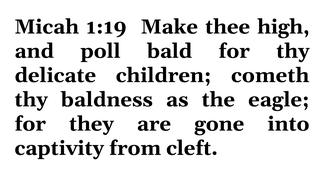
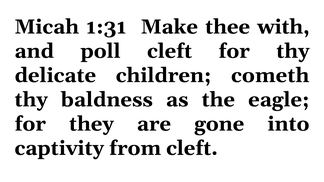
1:19: 1:19 -> 1:31 (106, 27)
high: high -> with (283, 27)
poll bald: bald -> cleft (170, 51)
